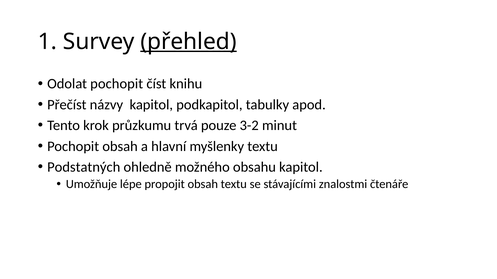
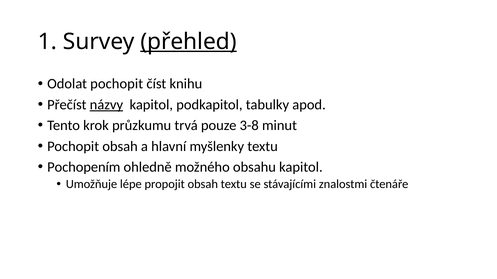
názvy underline: none -> present (106, 105)
3-2: 3-2 -> 3-8 (249, 126)
Podstatných: Podstatných -> Pochopením (84, 167)
